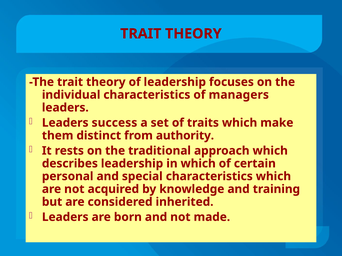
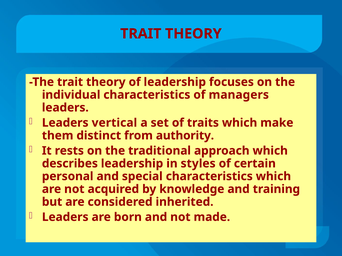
success: success -> vertical (114, 123)
in which: which -> styles (198, 164)
